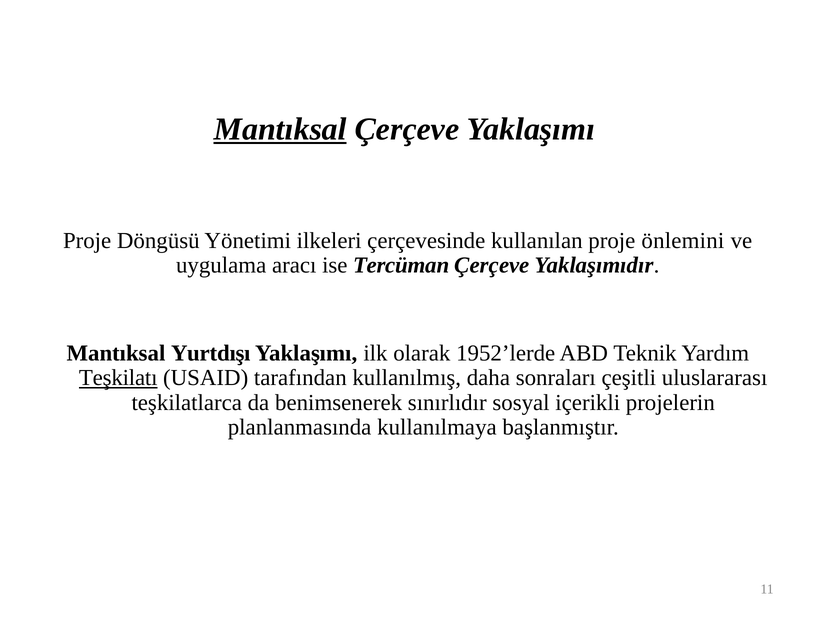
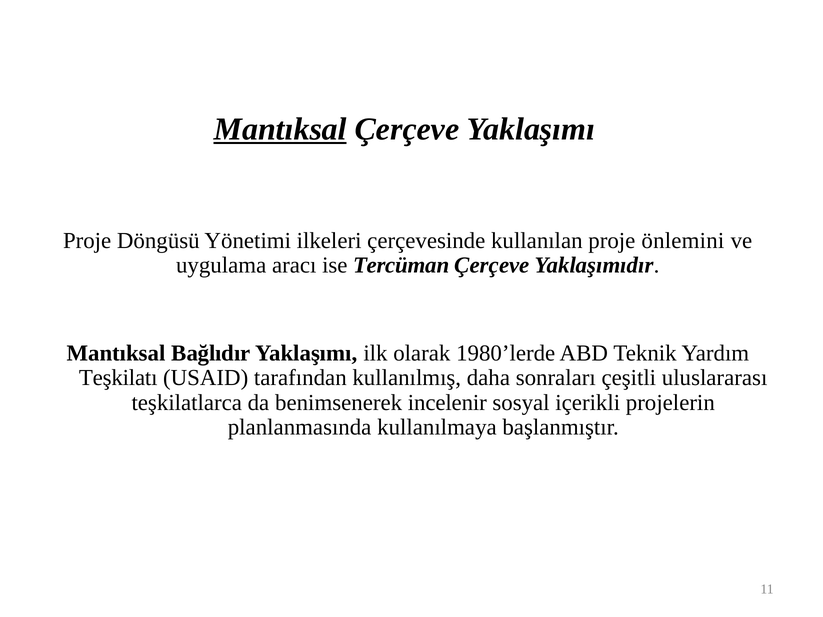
Yurtdışı: Yurtdışı -> Bağlıdır (211, 353)
1952’lerde: 1952’lerde -> 1980’lerde (506, 353)
Teşkilatı underline: present -> none (118, 378)
sınırlıdır: sınırlıdır -> incelenir (447, 403)
